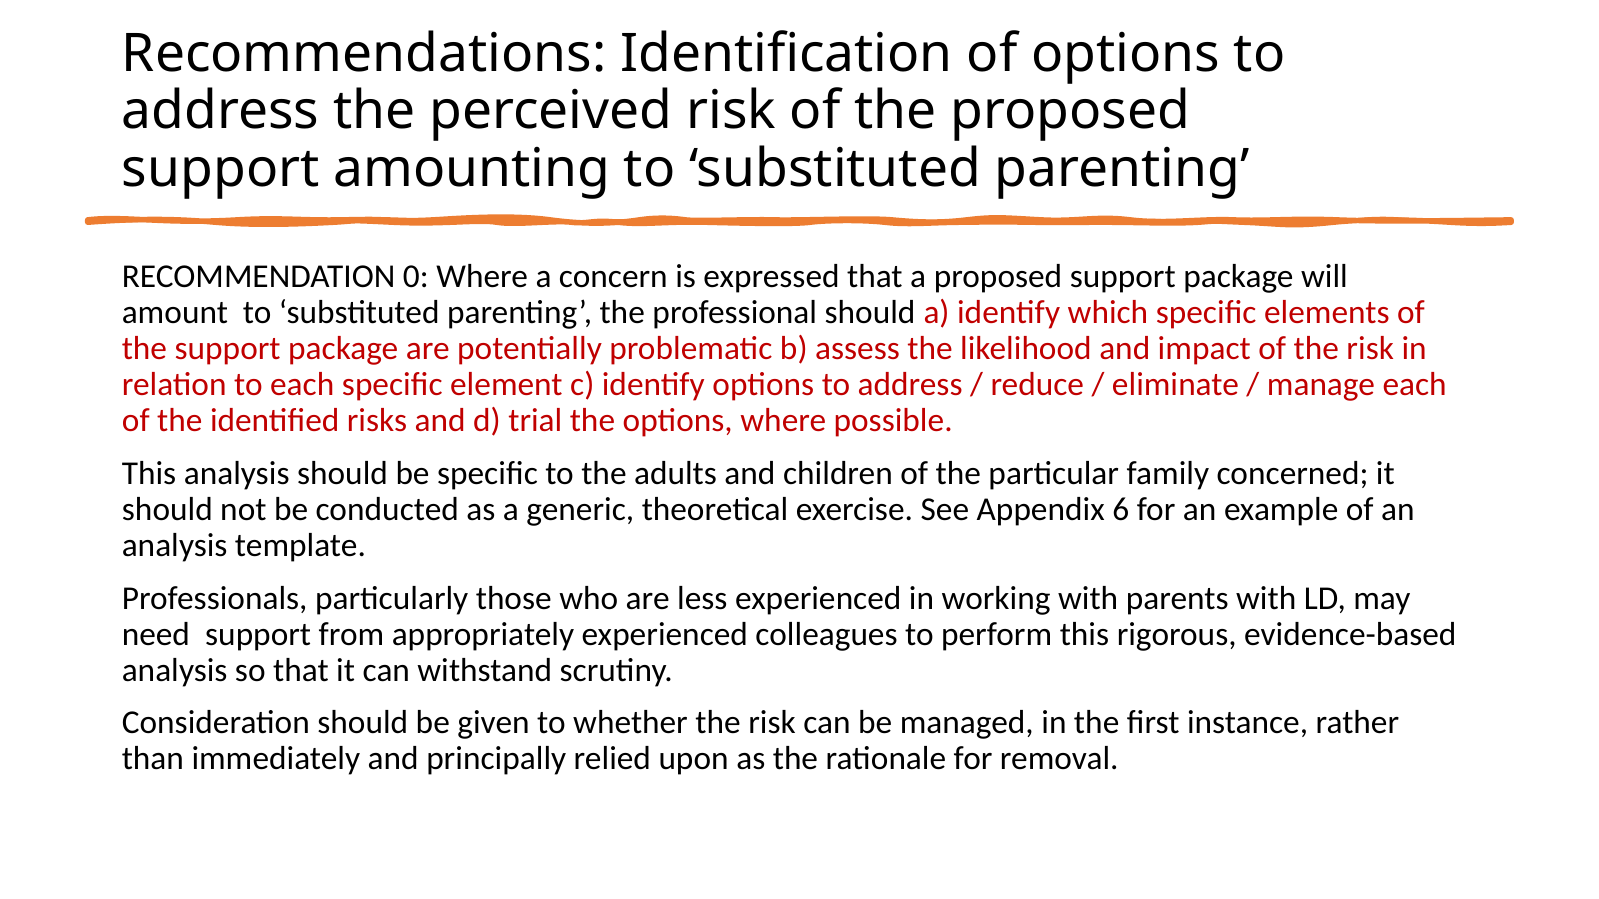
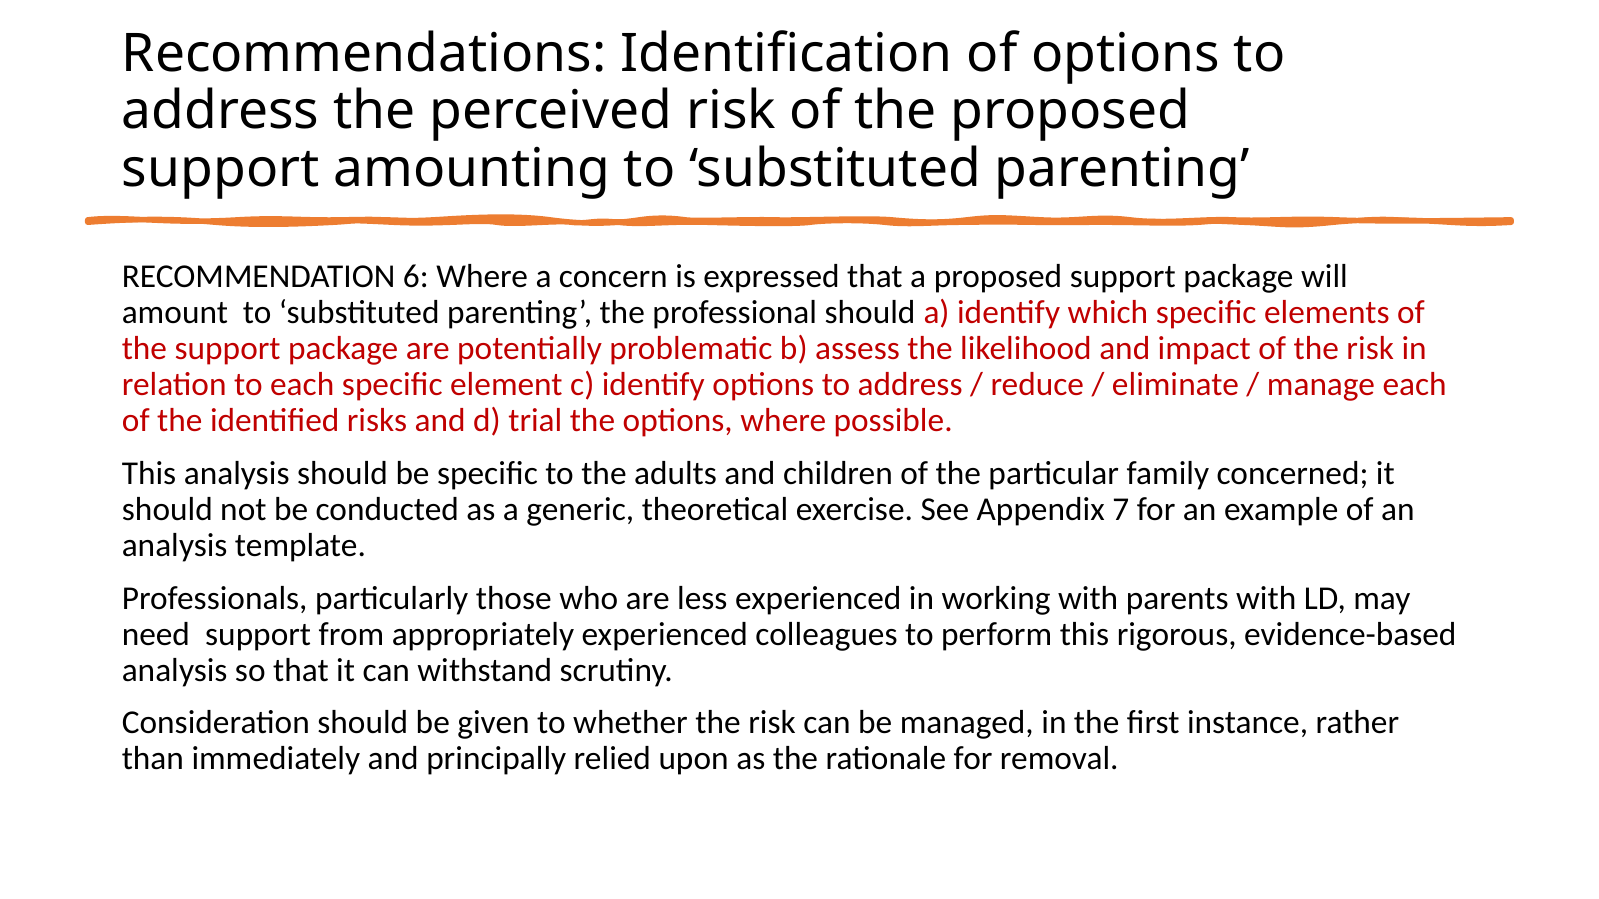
0: 0 -> 6 (416, 277)
6: 6 -> 7 (1121, 510)
